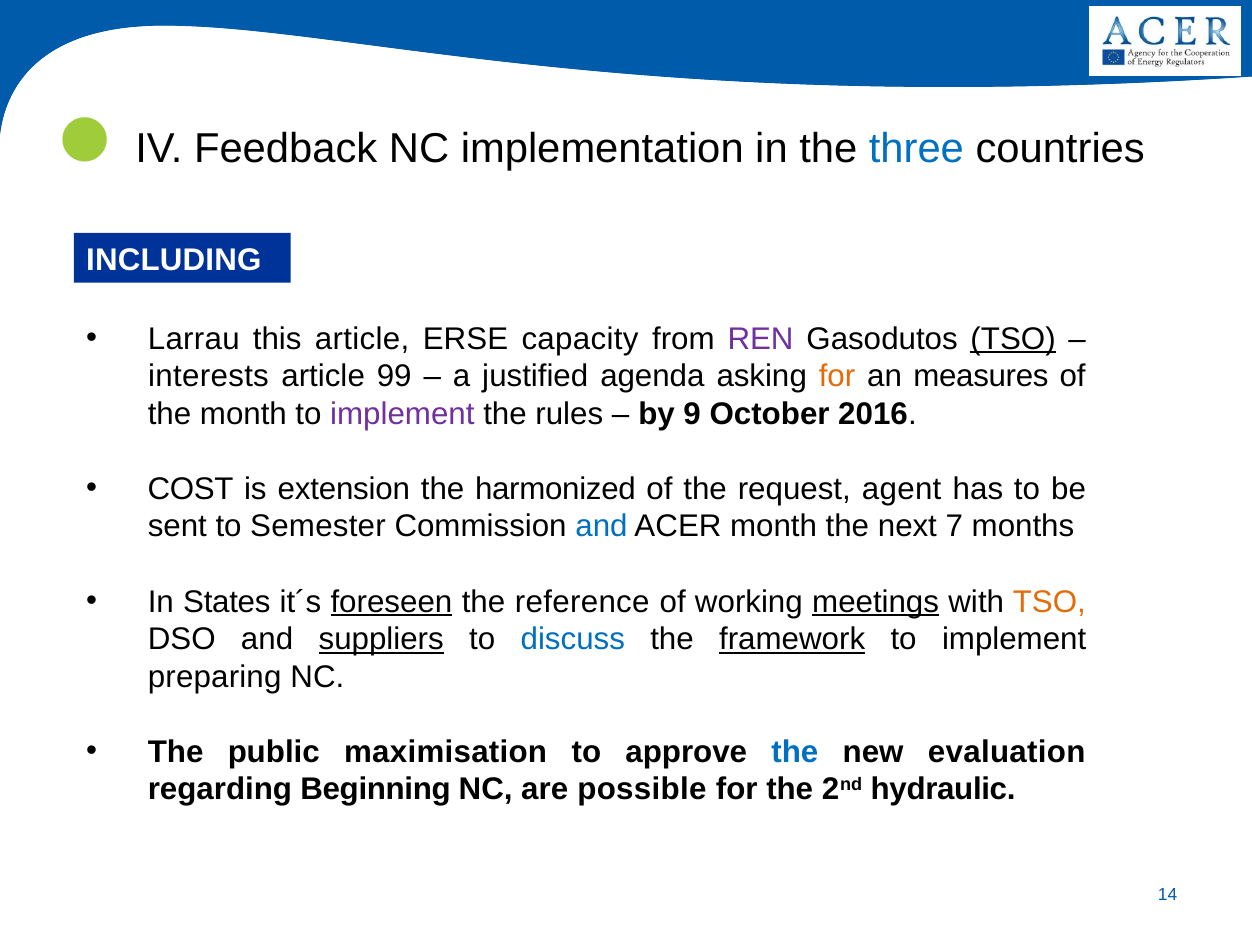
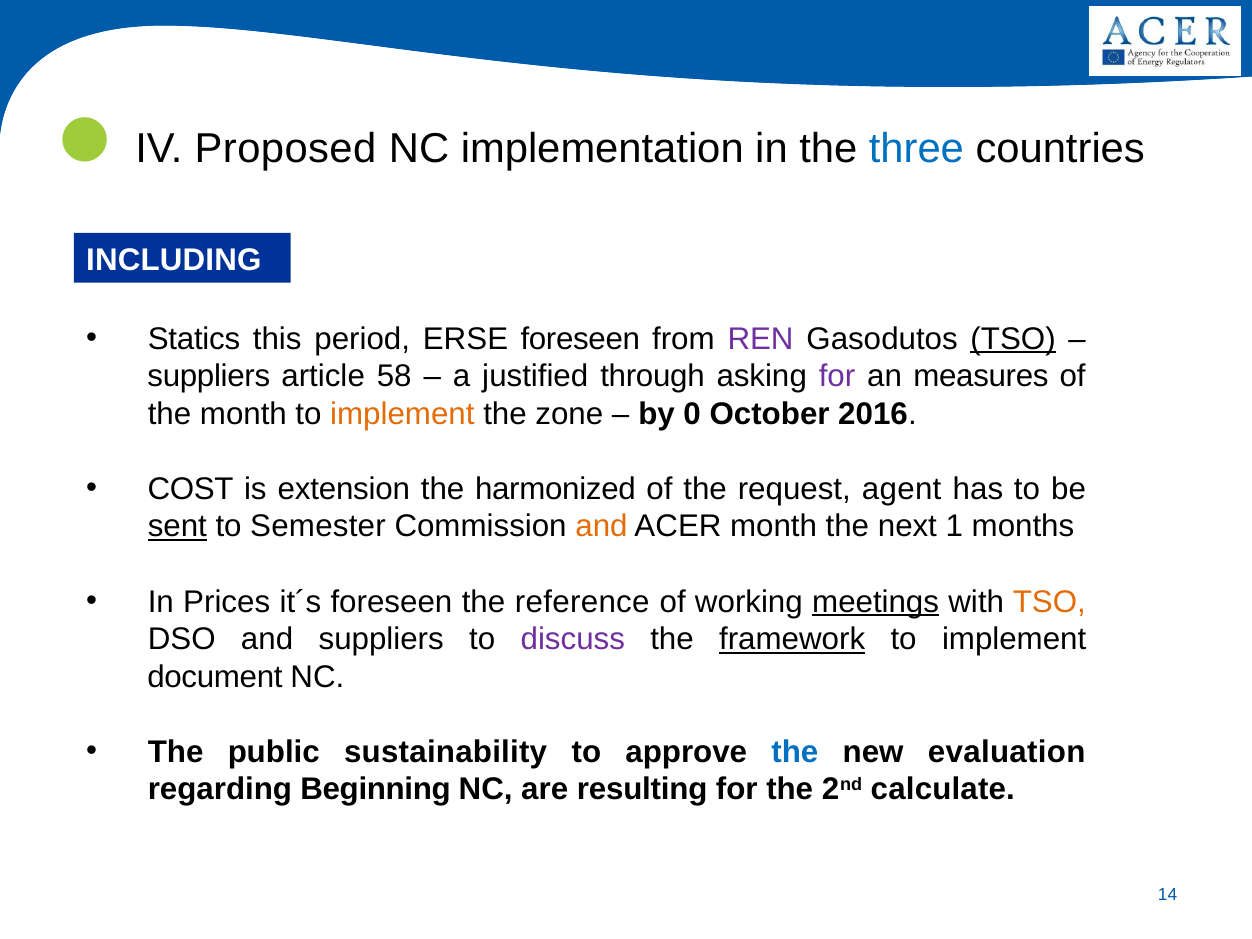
Feedback: Feedback -> Proposed (285, 149)
Larrau: Larrau -> Statics (194, 339)
this article: article -> period (362, 339)
ERSE capacity: capacity -> foreseen (580, 339)
interests: interests -> suppliers (209, 376)
99: 99 -> 58 (394, 376)
agenda: agenda -> through (652, 376)
for colour: orange -> purple (837, 376)
implement colour: purple -> orange (402, 414)
rules: rules -> zone (569, 414)
9: 9 -> 0 (692, 414)
sent underline: none -> present (177, 527)
and colour: blue -> orange (601, 527)
7: 7 -> 1 (954, 527)
States: States -> Prices (227, 602)
foreseen underline: present -> none (391, 602)
suppliers underline: present -> none (381, 639)
discuss colour: blue -> purple (573, 639)
preparing: preparing -> document (215, 677)
maximisation: maximisation -> sustainability (446, 752)
possible: possible -> resulting (642, 790)
hydraulic: hydraulic -> calculate (943, 790)
